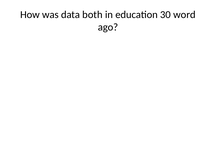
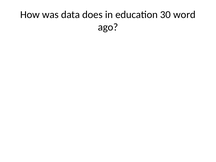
both: both -> does (92, 15)
